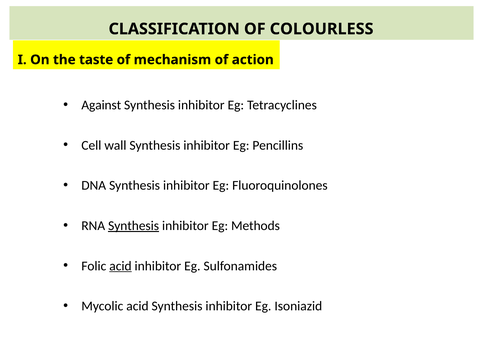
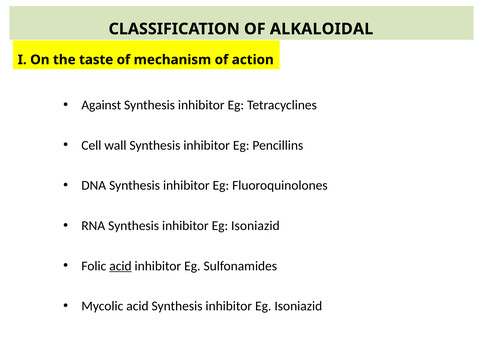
COLOURLESS: COLOURLESS -> ALKALOIDAL (322, 29)
Synthesis underline: present -> none (134, 226)
Methods: Methods -> Isoniazid (255, 226)
